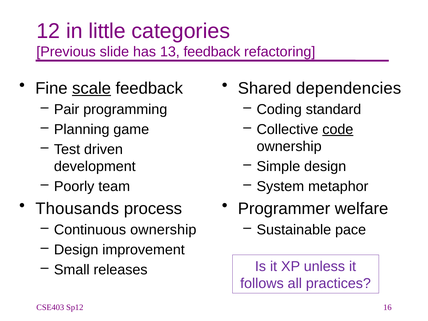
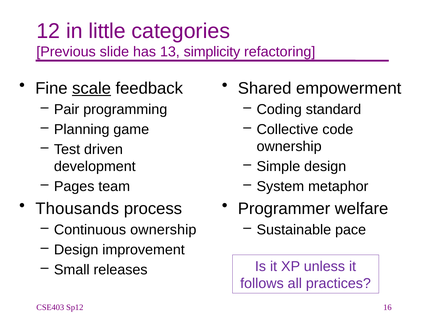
13 feedback: feedback -> simplicity (212, 52)
dependencies: dependencies -> empowerment (349, 88)
code underline: present -> none (338, 129)
Poorly: Poorly -> Pages (74, 186)
